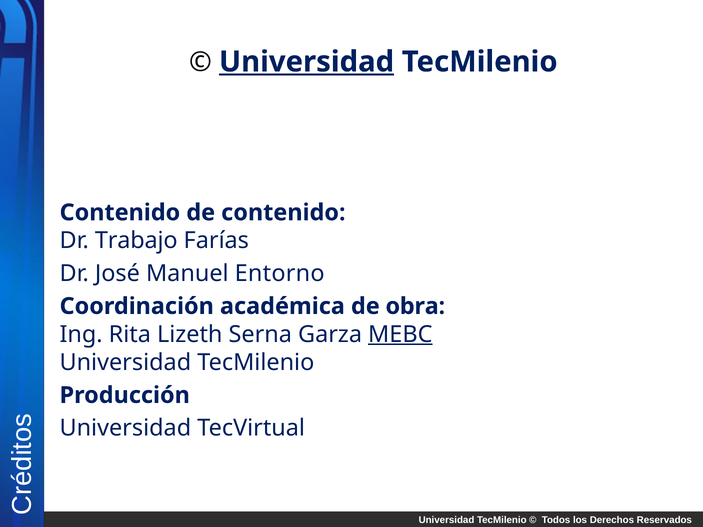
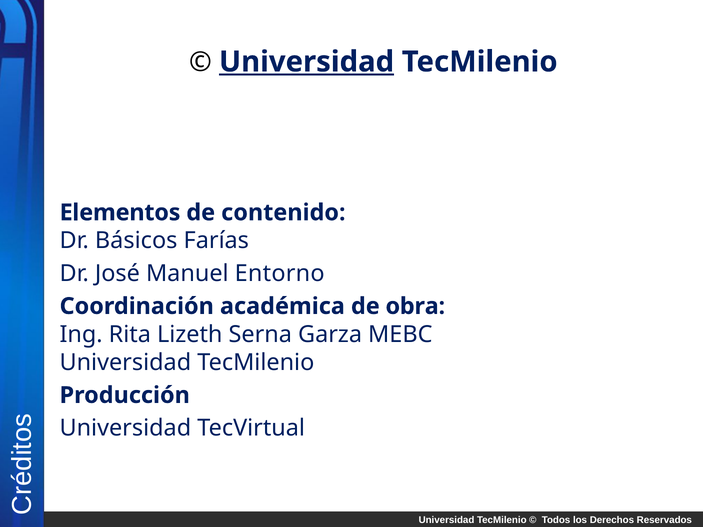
Contenido: Contenido -> Elementos (120, 213)
Trabajo: Trabajo -> Básicos (136, 241)
MEBC underline: present -> none (400, 334)
